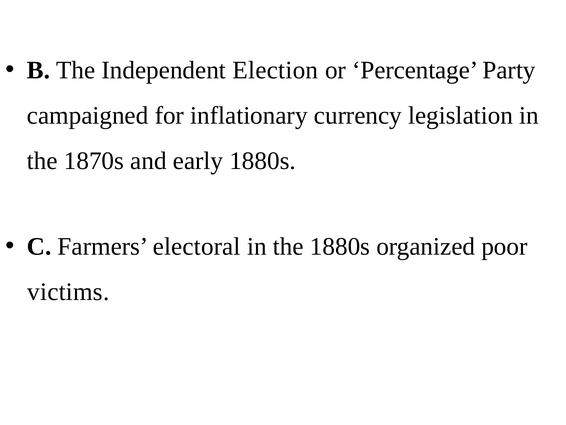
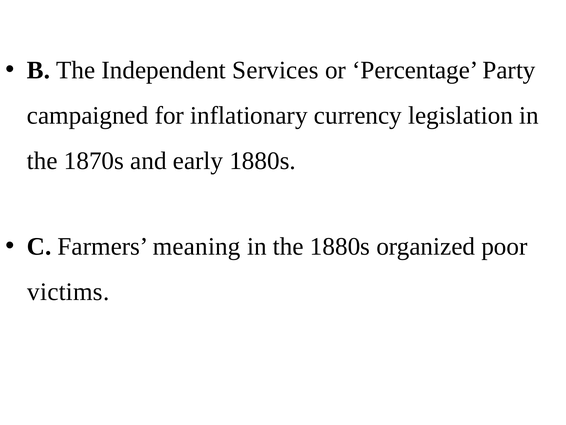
Election: Election -> Services (275, 70)
electoral: electoral -> meaning (197, 246)
